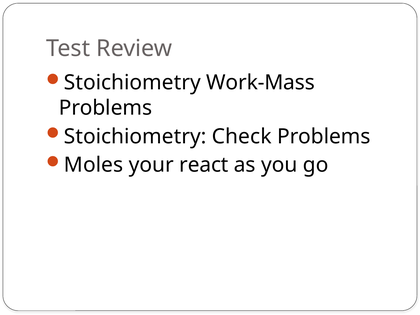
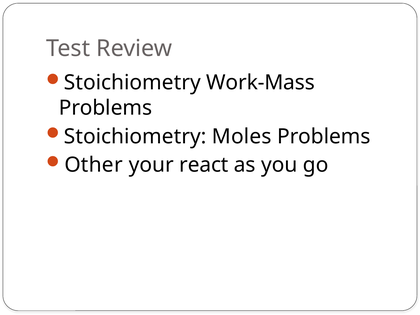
Check: Check -> Moles (242, 136)
Moles: Moles -> Other (94, 165)
